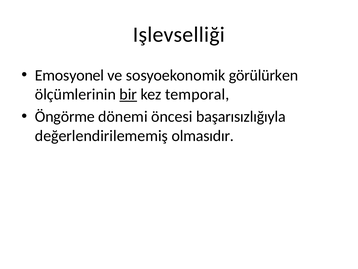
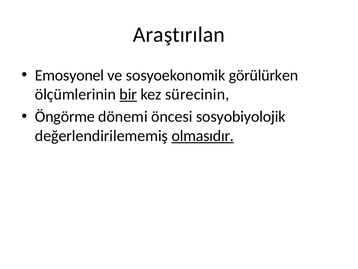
Işlevselliği: Işlevselliği -> Araştırılan (179, 35)
temporal: temporal -> sürecinin (197, 94)
başarısızlığıyla: başarısızlığıyla -> sosyobiyolojik (241, 116)
olmasıdır underline: none -> present (203, 136)
